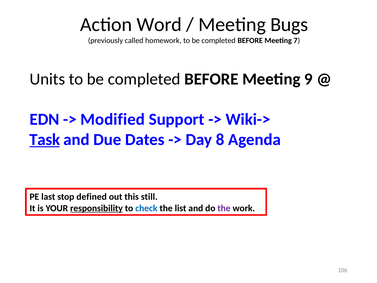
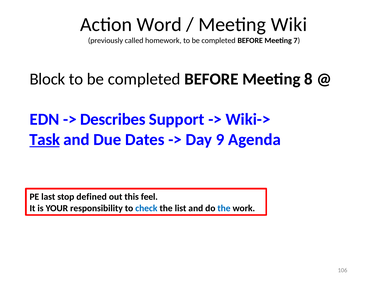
Bugs: Bugs -> Wiki (289, 25)
Units: Units -> Block (47, 79)
9: 9 -> 8 (308, 79)
Modified: Modified -> Describes (113, 119)
8: 8 -> 9 (220, 139)
still: still -> feel (149, 197)
responsibility underline: present -> none (96, 208)
the colour: purple -> blue (224, 208)
